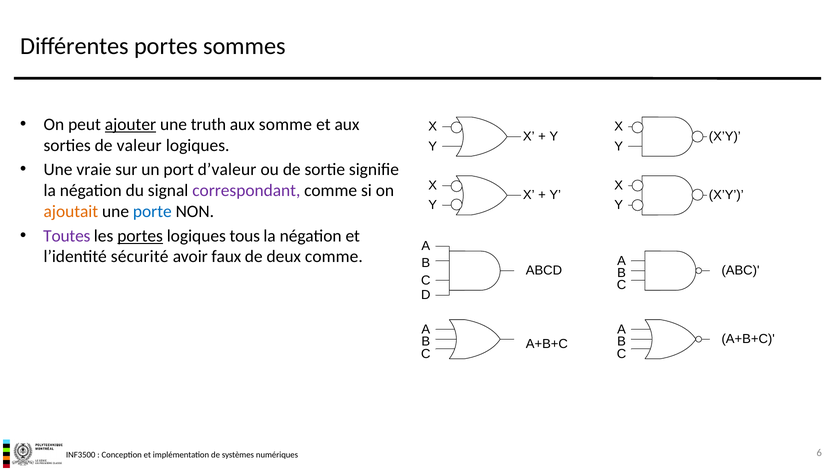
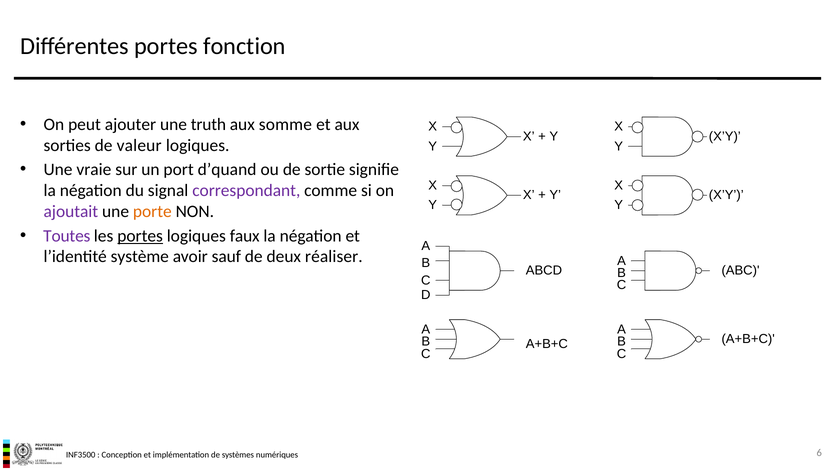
sommes: sommes -> fonction (244, 46)
ajouter underline: present -> none (130, 124)
d’valeur: d’valeur -> d’quand (227, 170)
ajoutait colour: orange -> purple (71, 211)
porte colour: blue -> orange (152, 211)
tous: tous -> faux (245, 236)
sécurité: sécurité -> système (140, 257)
faux: faux -> sauf (226, 257)
deux comme: comme -> réaliser (334, 257)
